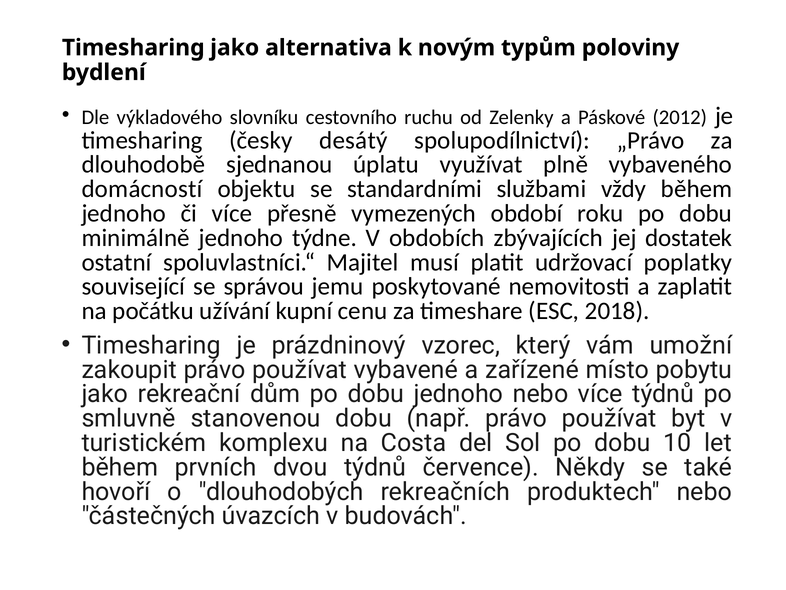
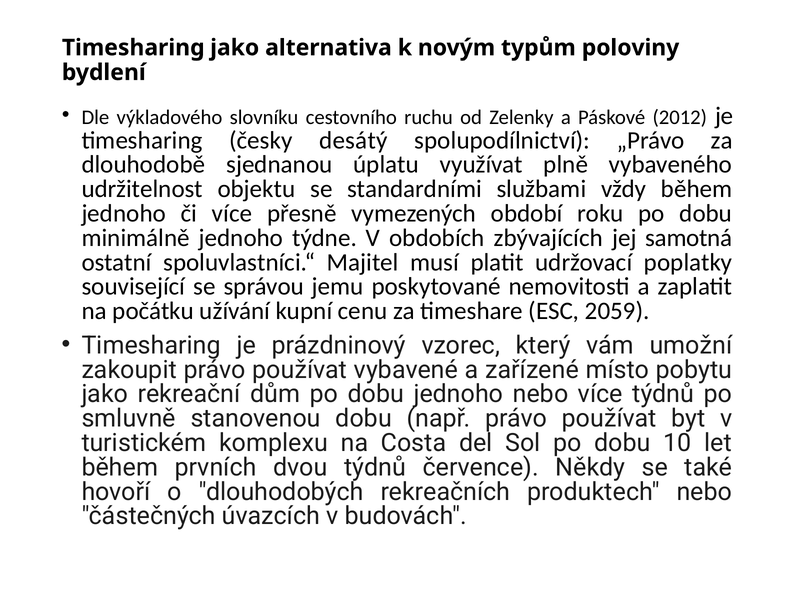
domácností: domácností -> udržitelnost (142, 189)
dostatek: dostatek -> samotná (689, 238)
2018: 2018 -> 2059 (617, 311)
